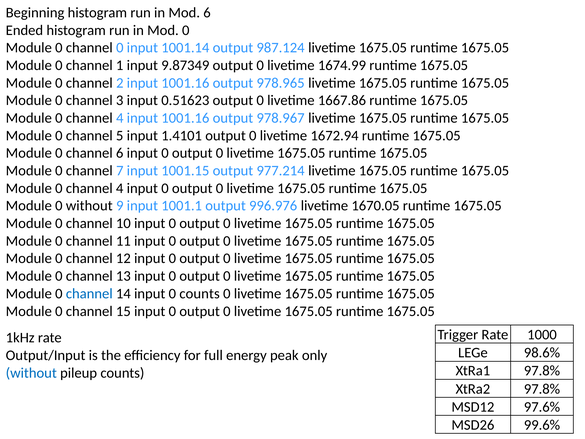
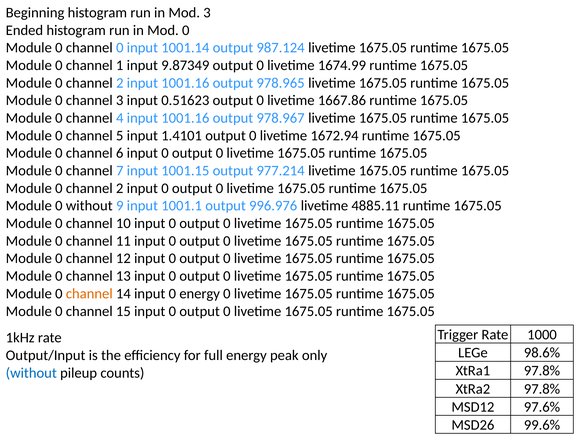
Mod 6: 6 -> 3 (207, 13)
4: 4 -> 2 (120, 188)
1670.05: 1670.05 -> 4885.11 (375, 206)
channel colour: blue -> orange (89, 293)
0 counts: counts -> energy (200, 293)
